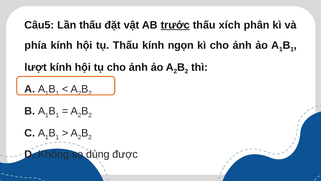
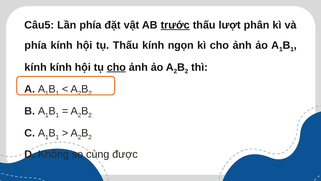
Lần thấu: thấu -> phía (90, 25)
xích: xích -> lượt (230, 25)
lượt: lượt -> kính (36, 67)
cho underline: none -> present (116, 67)
dùng: dùng -> cùng (98, 154)
